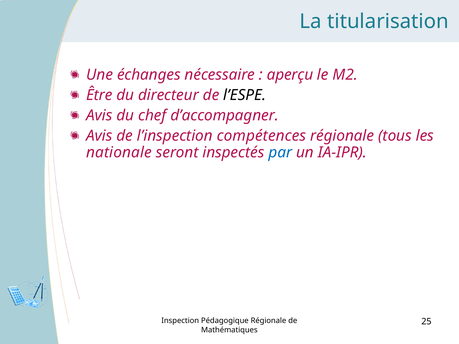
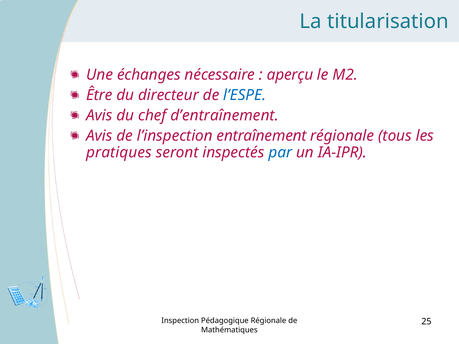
l’ESPE colour: black -> blue (245, 95)
d’accompagner: d’accompagner -> d’entraînement (225, 116)
compétences: compétences -> entraînement (262, 136)
nationale: nationale -> pratiques (119, 153)
